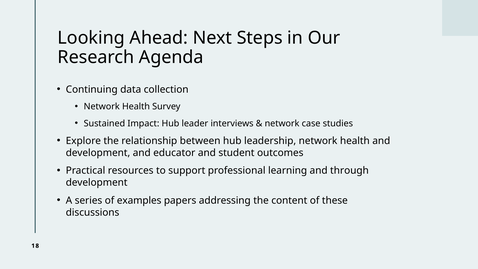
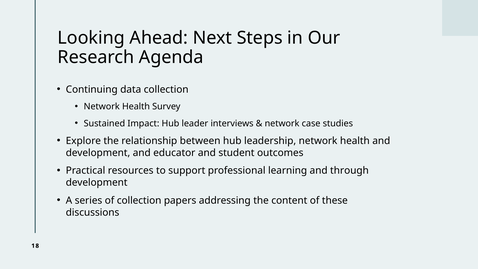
of examples: examples -> collection (139, 200)
